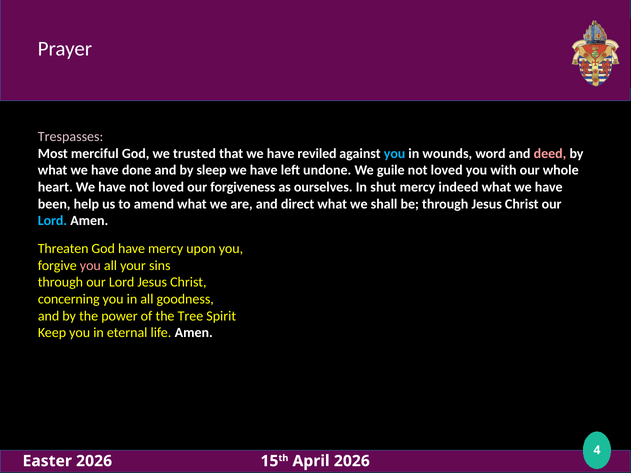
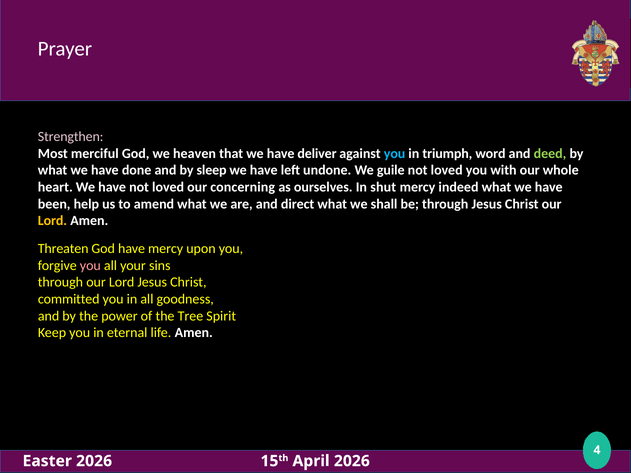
Trespasses: Trespasses -> Strengthen (71, 137)
trusted: trusted -> heaven (195, 154)
reviled: reviled -> deliver (317, 154)
wounds: wounds -> triumph (447, 154)
deed colour: pink -> light green (550, 154)
forgiveness: forgiveness -> concerning (243, 187)
Lord colour: light blue -> yellow (52, 221)
concerning: concerning -> committed (69, 299)
